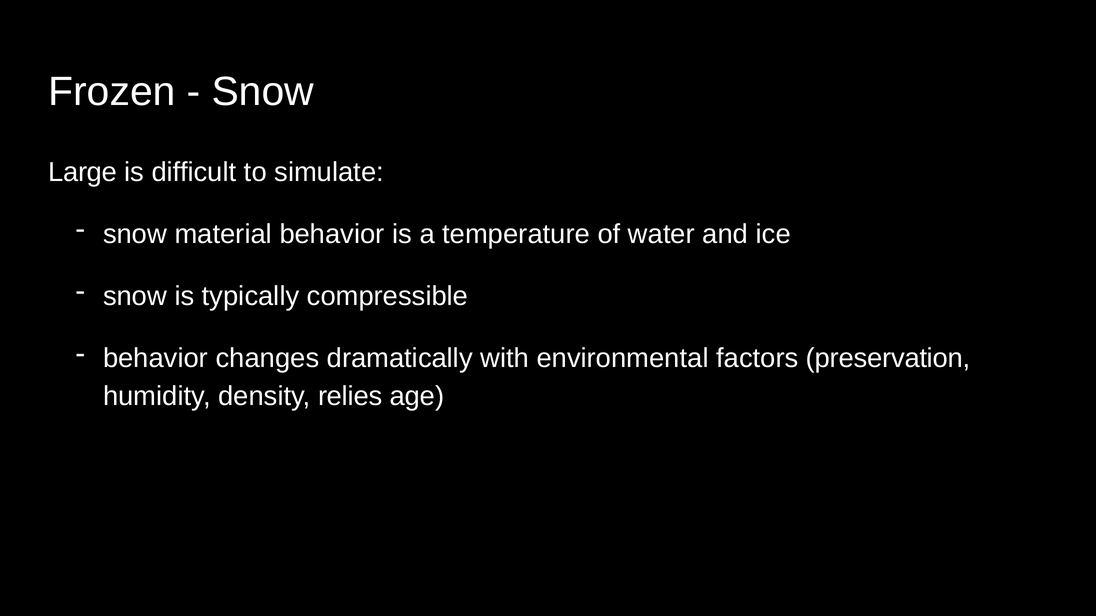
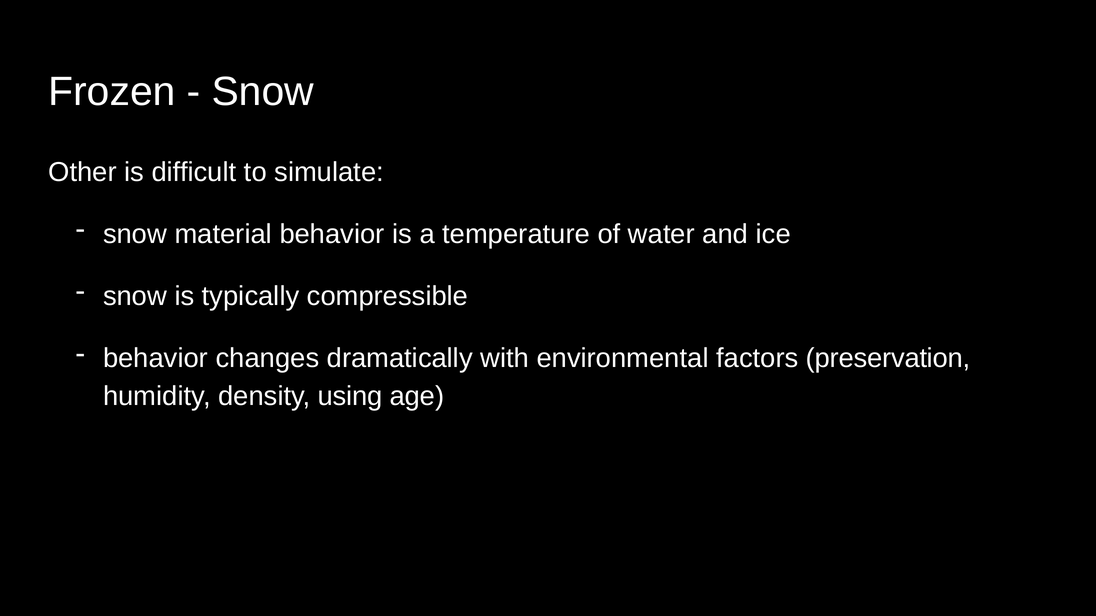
Large: Large -> Other (83, 172)
relies: relies -> using (350, 397)
